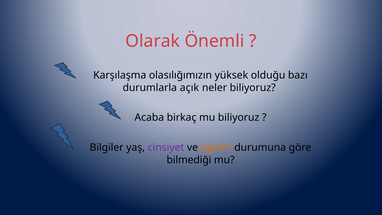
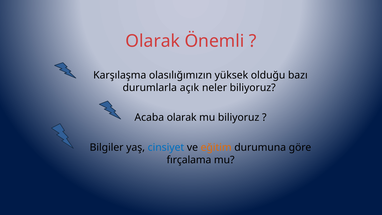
Acaba birkaç: birkaç -> olarak (182, 118)
cinsiyet colour: purple -> blue (166, 147)
bilmediği: bilmediği -> fırçalama (189, 160)
